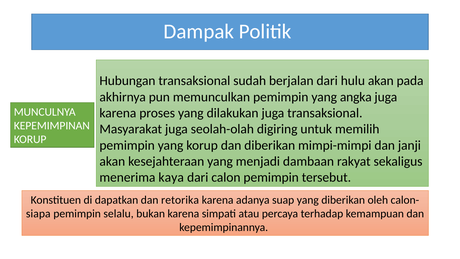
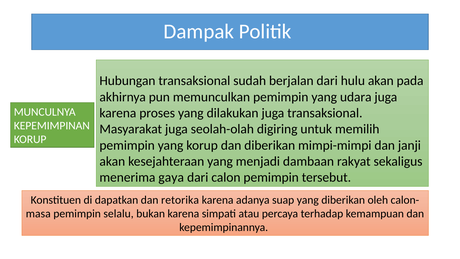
angka: angka -> udara (356, 97)
kaya: kaya -> gaya (171, 177)
siapa: siapa -> masa (38, 214)
